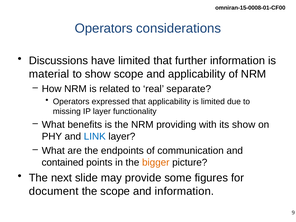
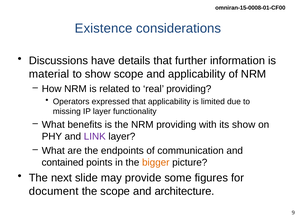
Operators: Operators -> Existence (104, 28)
have limited: limited -> details (134, 61)
real separate: separate -> providing (189, 89)
LINK colour: blue -> purple (95, 137)
and information: information -> architecture (184, 191)
